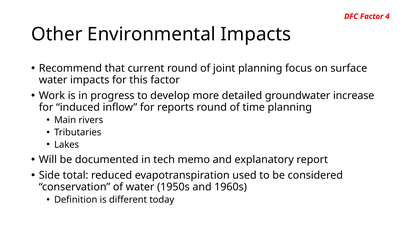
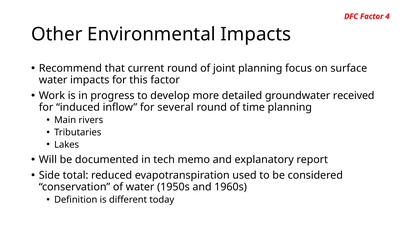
increase: increase -> received (354, 96)
reports: reports -> several (175, 107)
